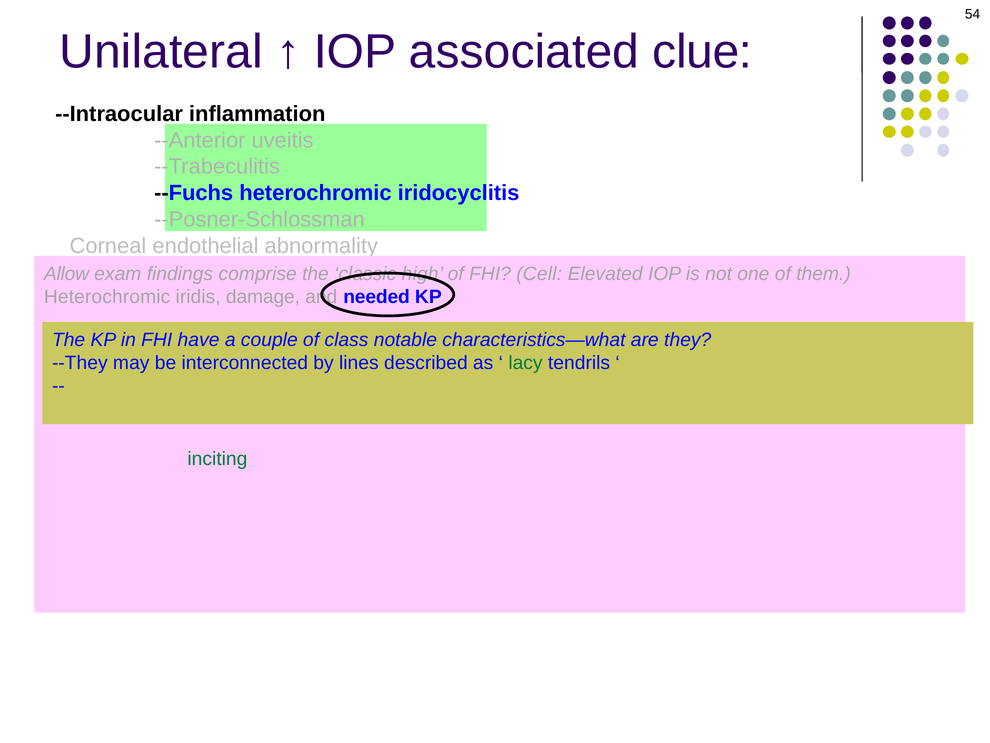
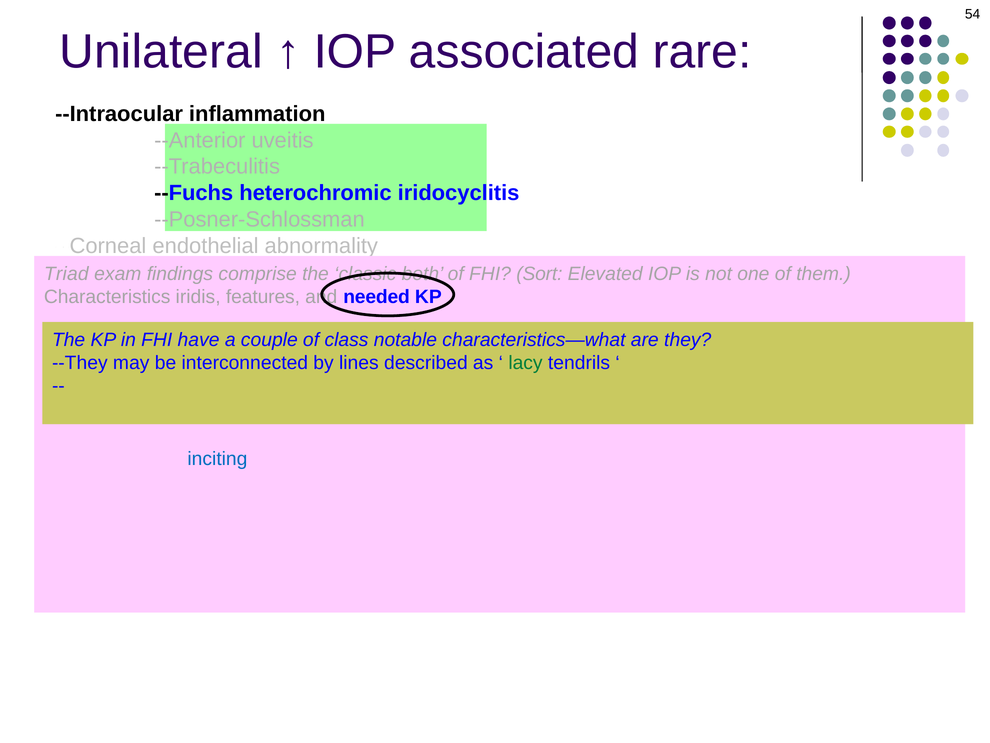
clue: clue -> rare (702, 52)
Allow: Allow -> Triad (66, 274)
high: high -> both (423, 274)
Cell: Cell -> Sort (539, 274)
Heterochromic: Heterochromic -> Characteristics (107, 297)
damage: damage -> features (263, 297)
inciting colour: green -> blue (217, 458)
